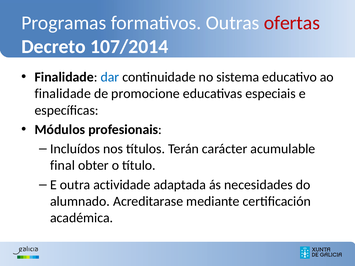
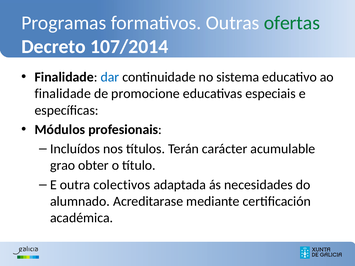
ofertas colour: red -> green (292, 23)
final: final -> grao (63, 166)
actividade: actividade -> colectivos (122, 185)
